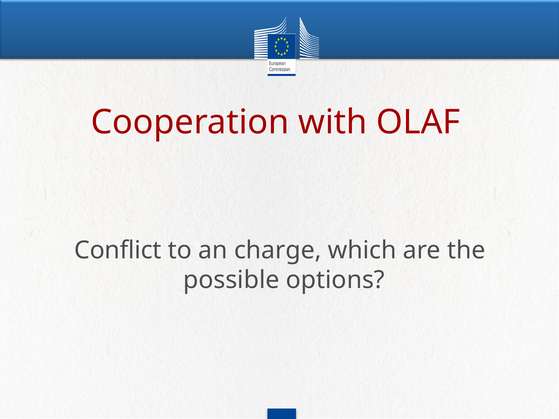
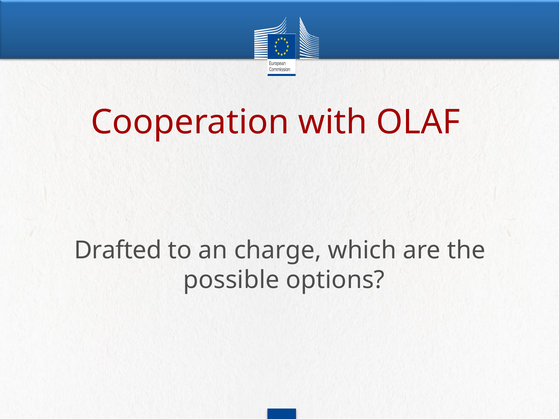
Conflict: Conflict -> Drafted (118, 250)
